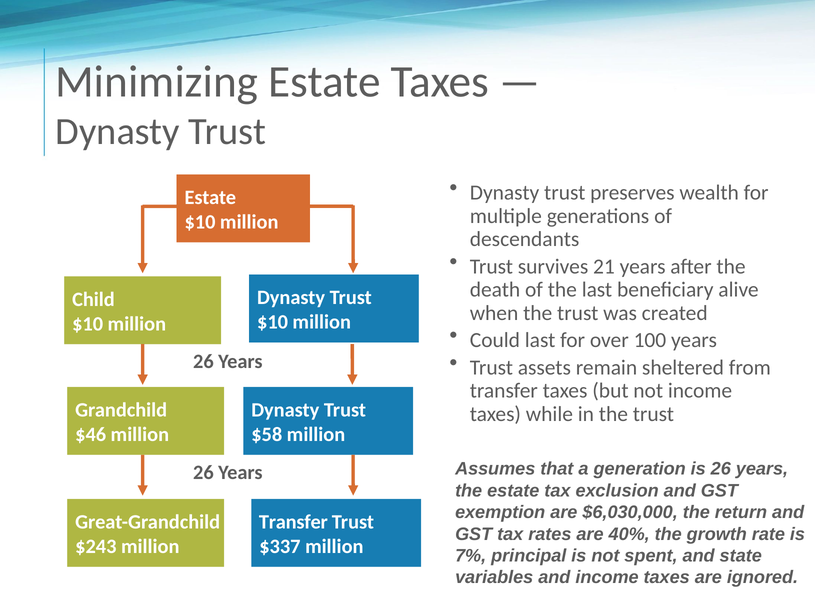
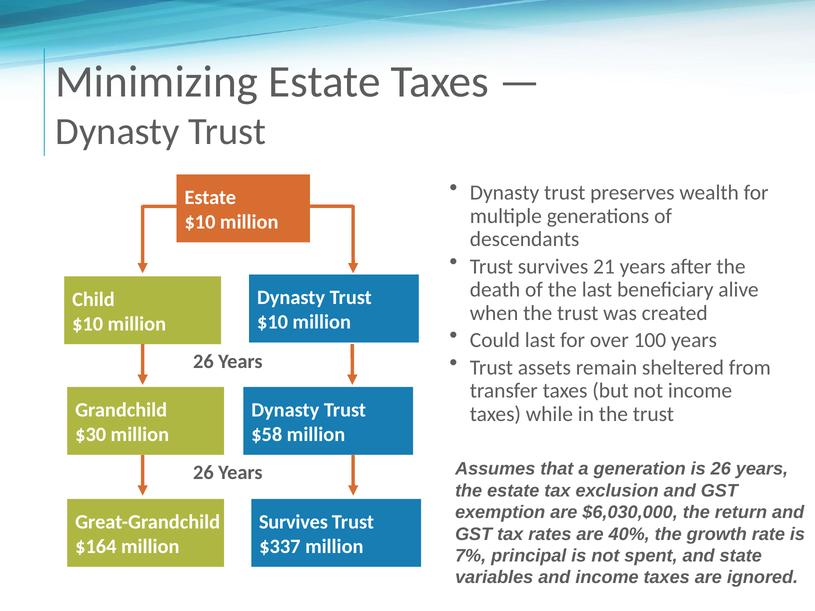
$46: $46 -> $30 (91, 435)
Transfer: Transfer -> Survives (293, 522)
$243: $243 -> $164 (96, 547)
